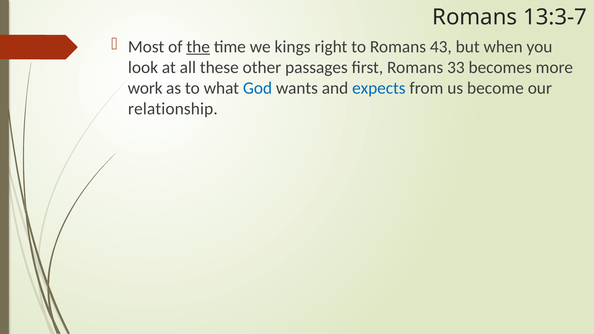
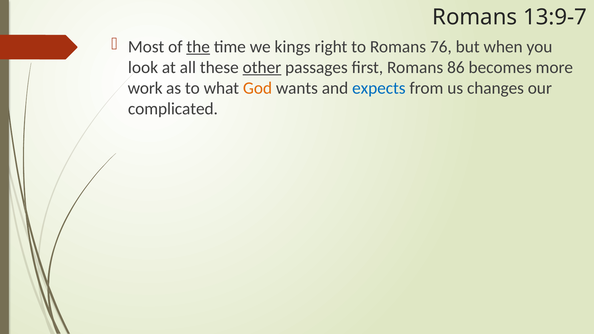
13:3-7: 13:3-7 -> 13:9-7 (555, 17)
43: 43 -> 76 (441, 47)
other underline: none -> present (262, 67)
33: 33 -> 86 (456, 67)
God colour: blue -> orange (257, 88)
become: become -> changes (495, 88)
relationship: relationship -> complicated (173, 109)
